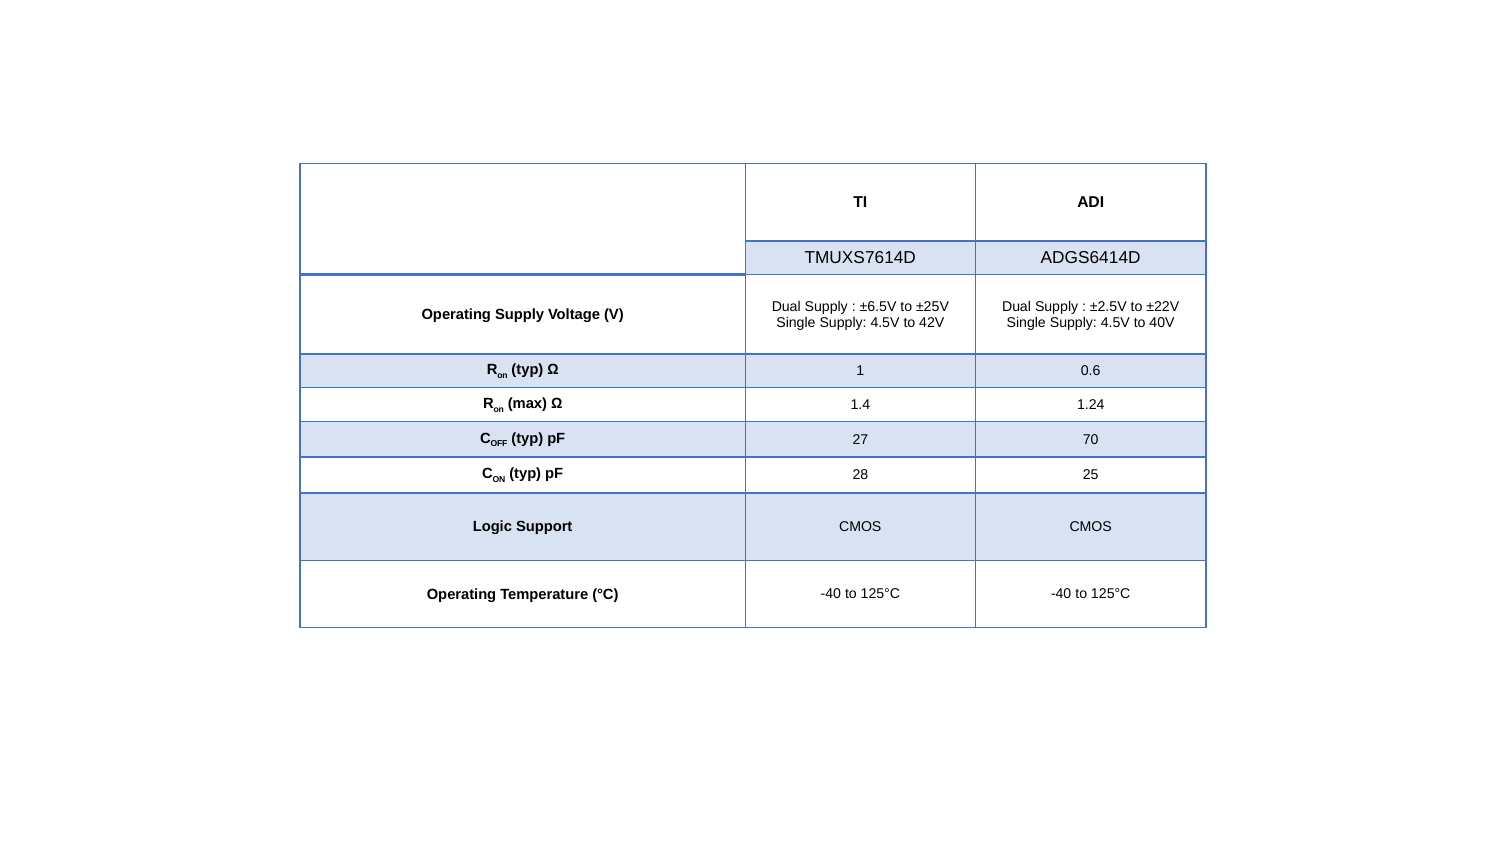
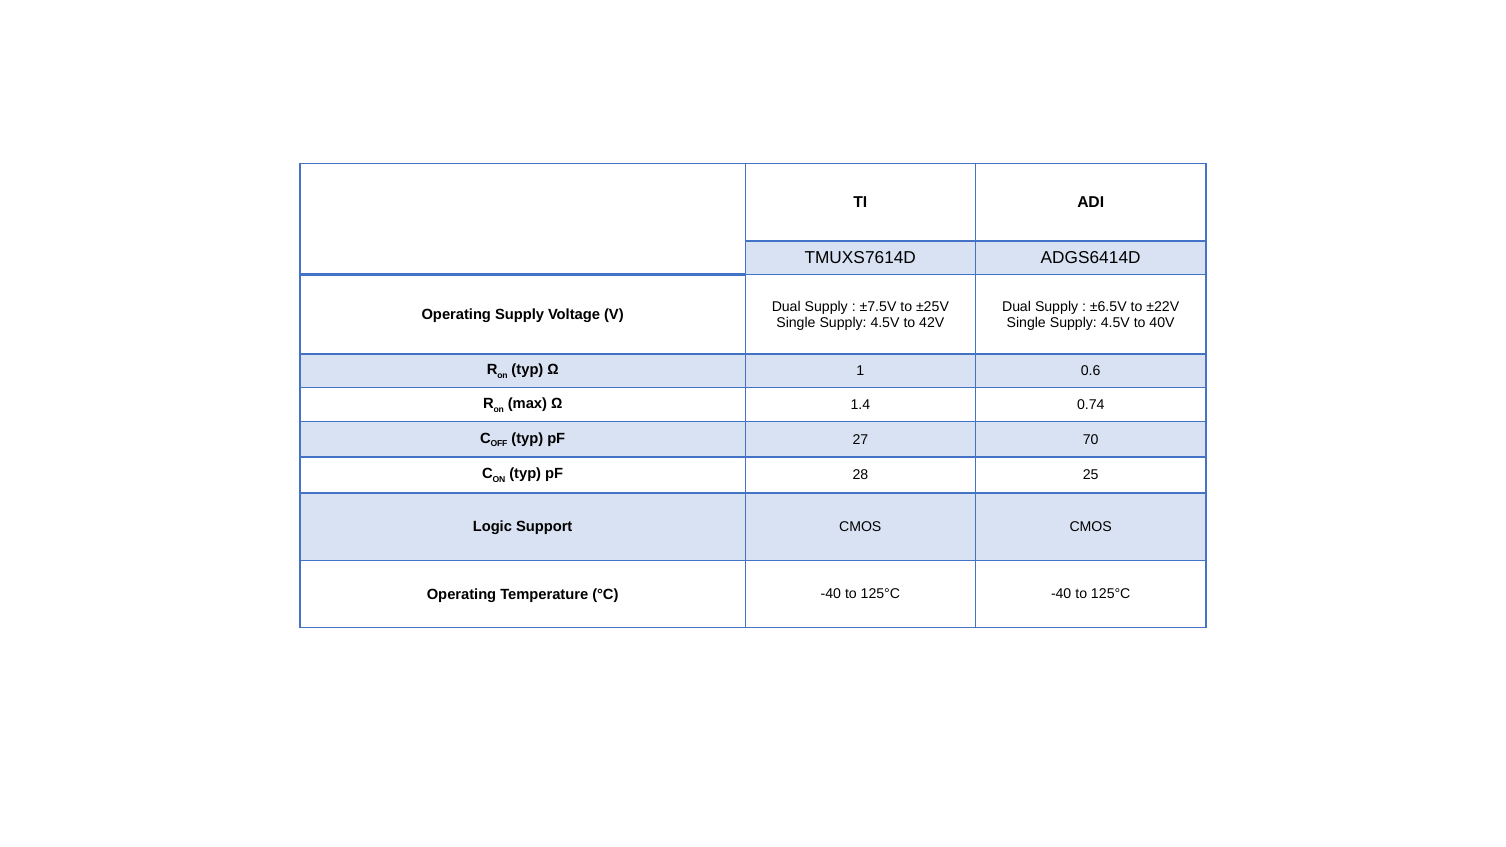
±6.5V: ±6.5V -> ±7.5V (878, 307)
±2.5V: ±2.5V -> ±6.5V (1108, 307)
1.24: 1.24 -> 0.74 (1091, 405)
